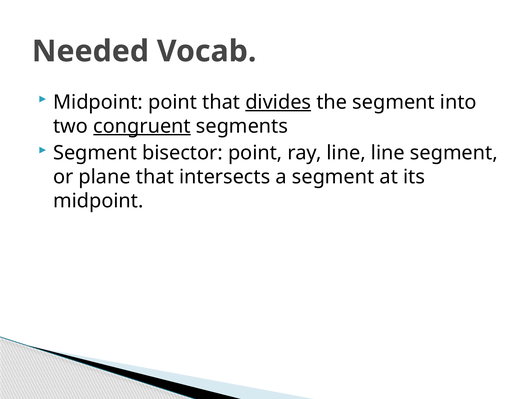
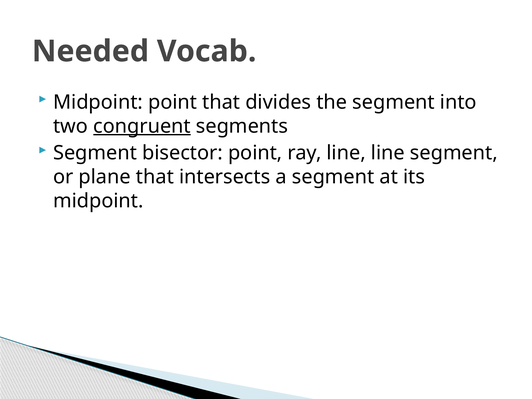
divides underline: present -> none (278, 102)
